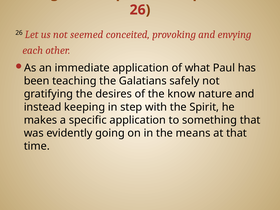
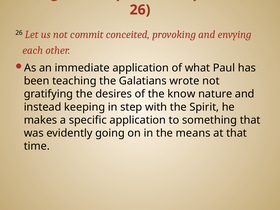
seemed: seemed -> commit (87, 35)
safely: safely -> wrote (184, 81)
